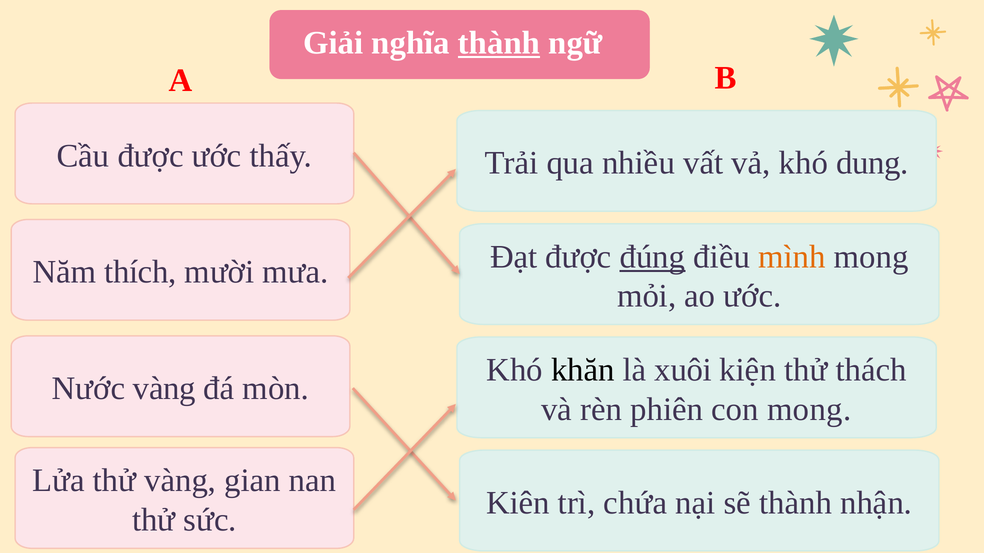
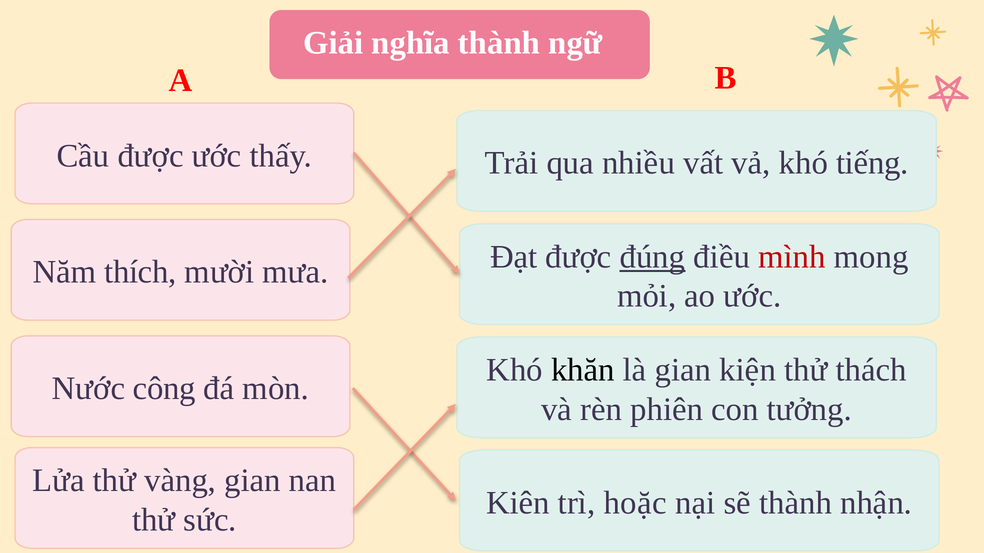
thành underline: present -> none (499, 43)
dung: dung -> tiếng (872, 163)
mình colour: orange -> red (792, 257)
là xuôi: xuôi -> gian (683, 370)
Nước vàng: vàng -> công (164, 389)
con mong: mong -> tưởng (809, 410)
chứa: chứa -> hoặc (635, 503)
